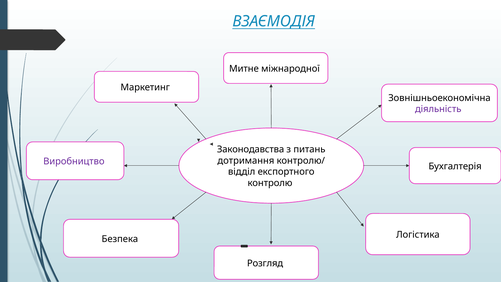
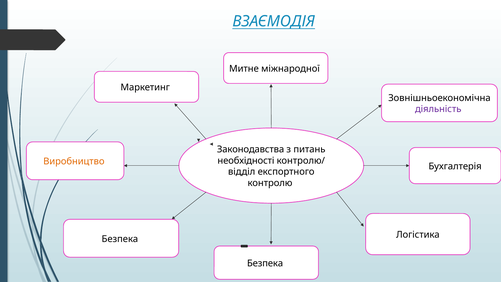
дотримання: дотримання -> необхідності (246, 160)
Виробництво colour: purple -> orange (74, 161)
Розгляд: Розгляд -> Безпека (265, 263)
